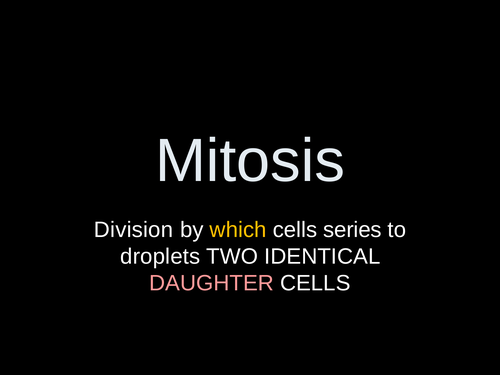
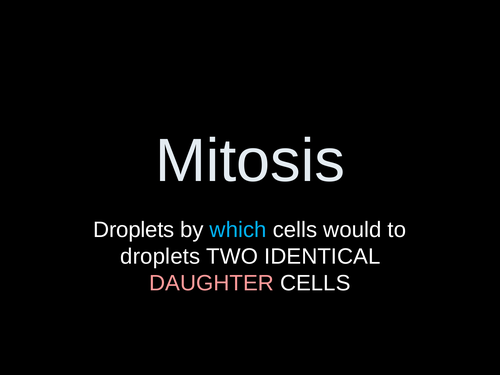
Division: Division -> Droplets (134, 230)
which colour: yellow -> light blue (238, 230)
series: series -> would (352, 230)
